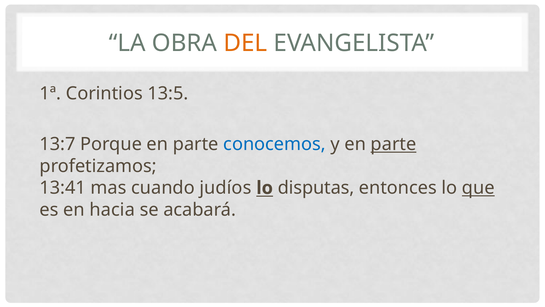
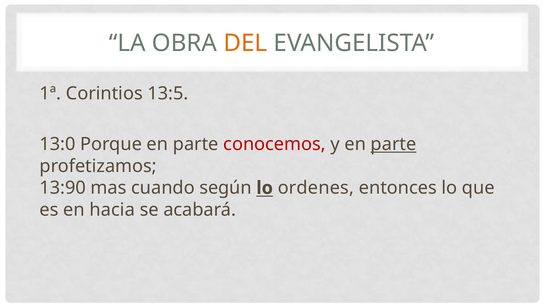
13:7: 13:7 -> 13:0 (58, 144)
conocemos colour: blue -> red (275, 144)
13:41: 13:41 -> 13:90 (63, 188)
judíos: judíos -> según (226, 188)
disputas: disputas -> ordenes (316, 188)
que underline: present -> none (478, 188)
